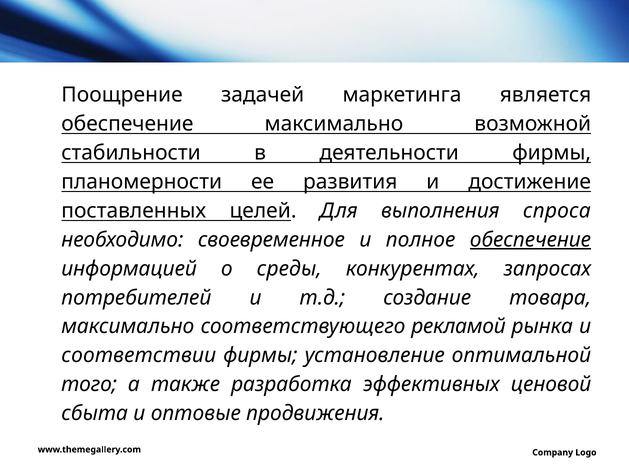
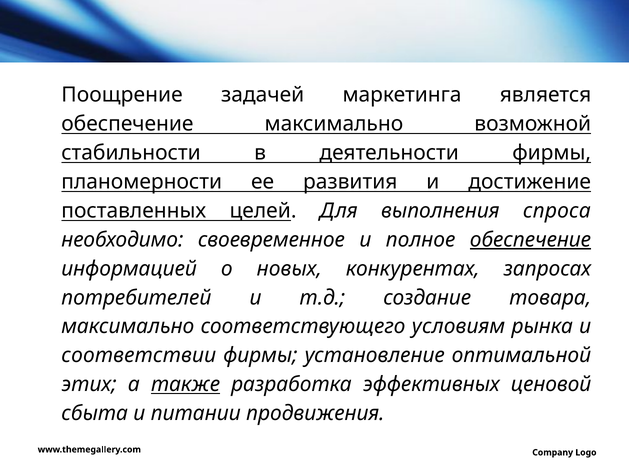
среды: среды -> новых (289, 269)
рекламой: рекламой -> условиям (458, 326)
того: того -> этих (89, 384)
также underline: none -> present (186, 384)
оптовые: оптовые -> питании (196, 413)
